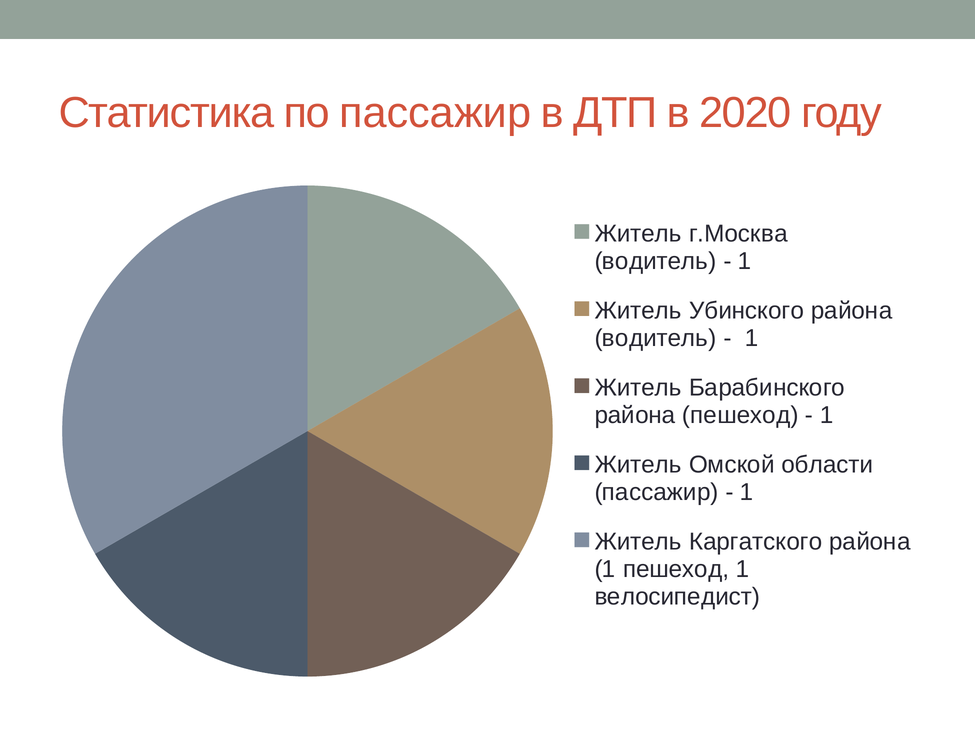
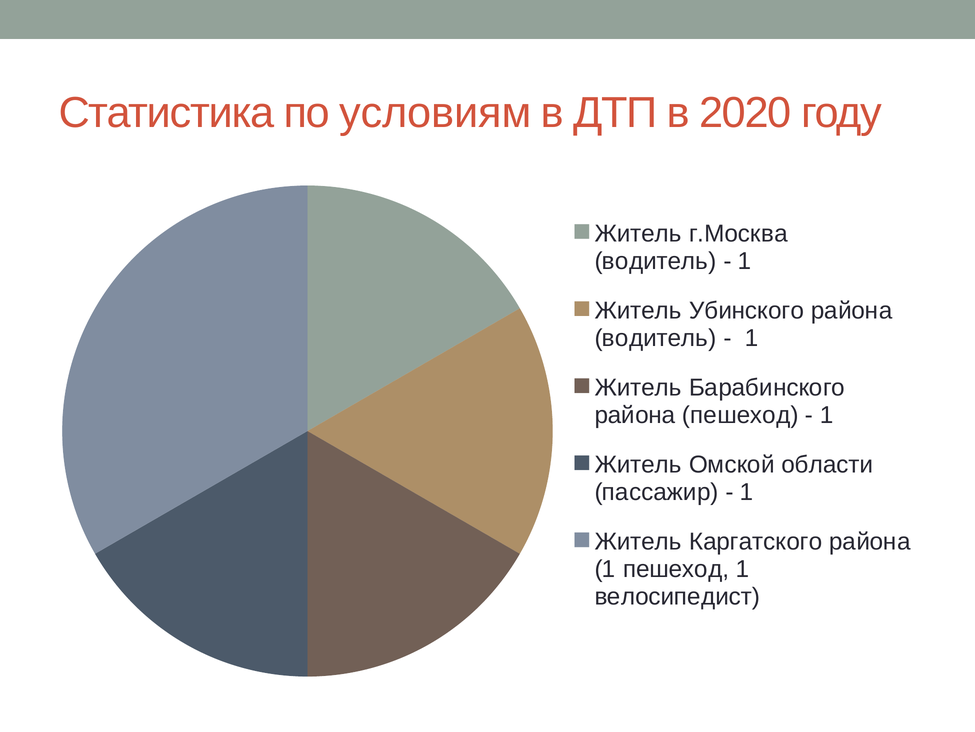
по пассажир: пассажир -> условиям (435, 113)
